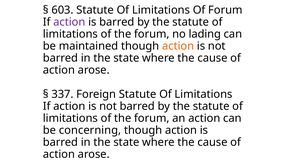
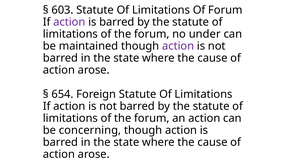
lading: lading -> under (205, 34)
action colour: orange -> purple (178, 46)
337: 337 -> 654 (62, 94)
